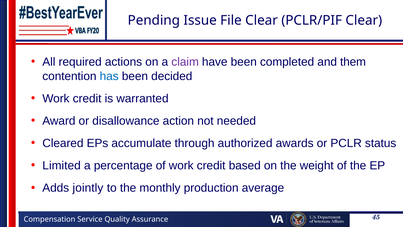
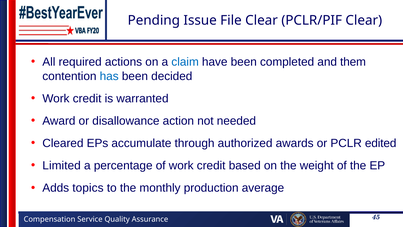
claim colour: purple -> blue (185, 62)
status: status -> edited (381, 143)
jointly: jointly -> topics (88, 188)
